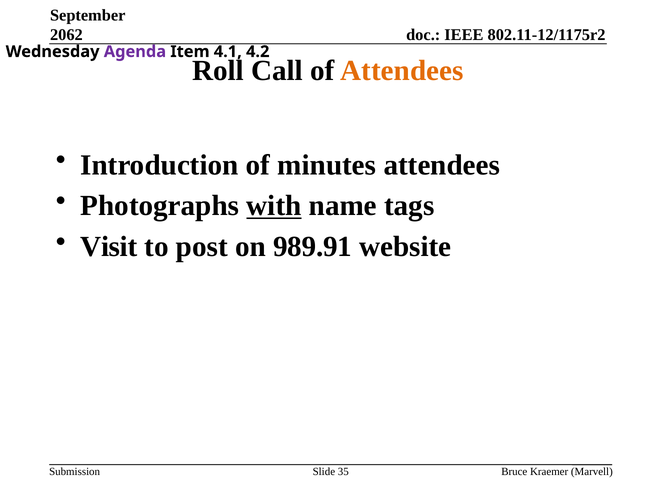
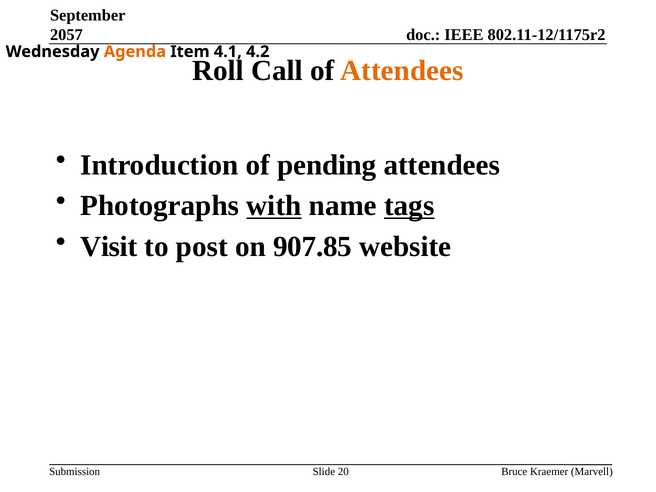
2062: 2062 -> 2057 (66, 35)
Agenda colour: purple -> orange (135, 52)
minutes: minutes -> pending (327, 165)
tags underline: none -> present (409, 206)
989.91: 989.91 -> 907.85 (313, 247)
35: 35 -> 20 (343, 472)
